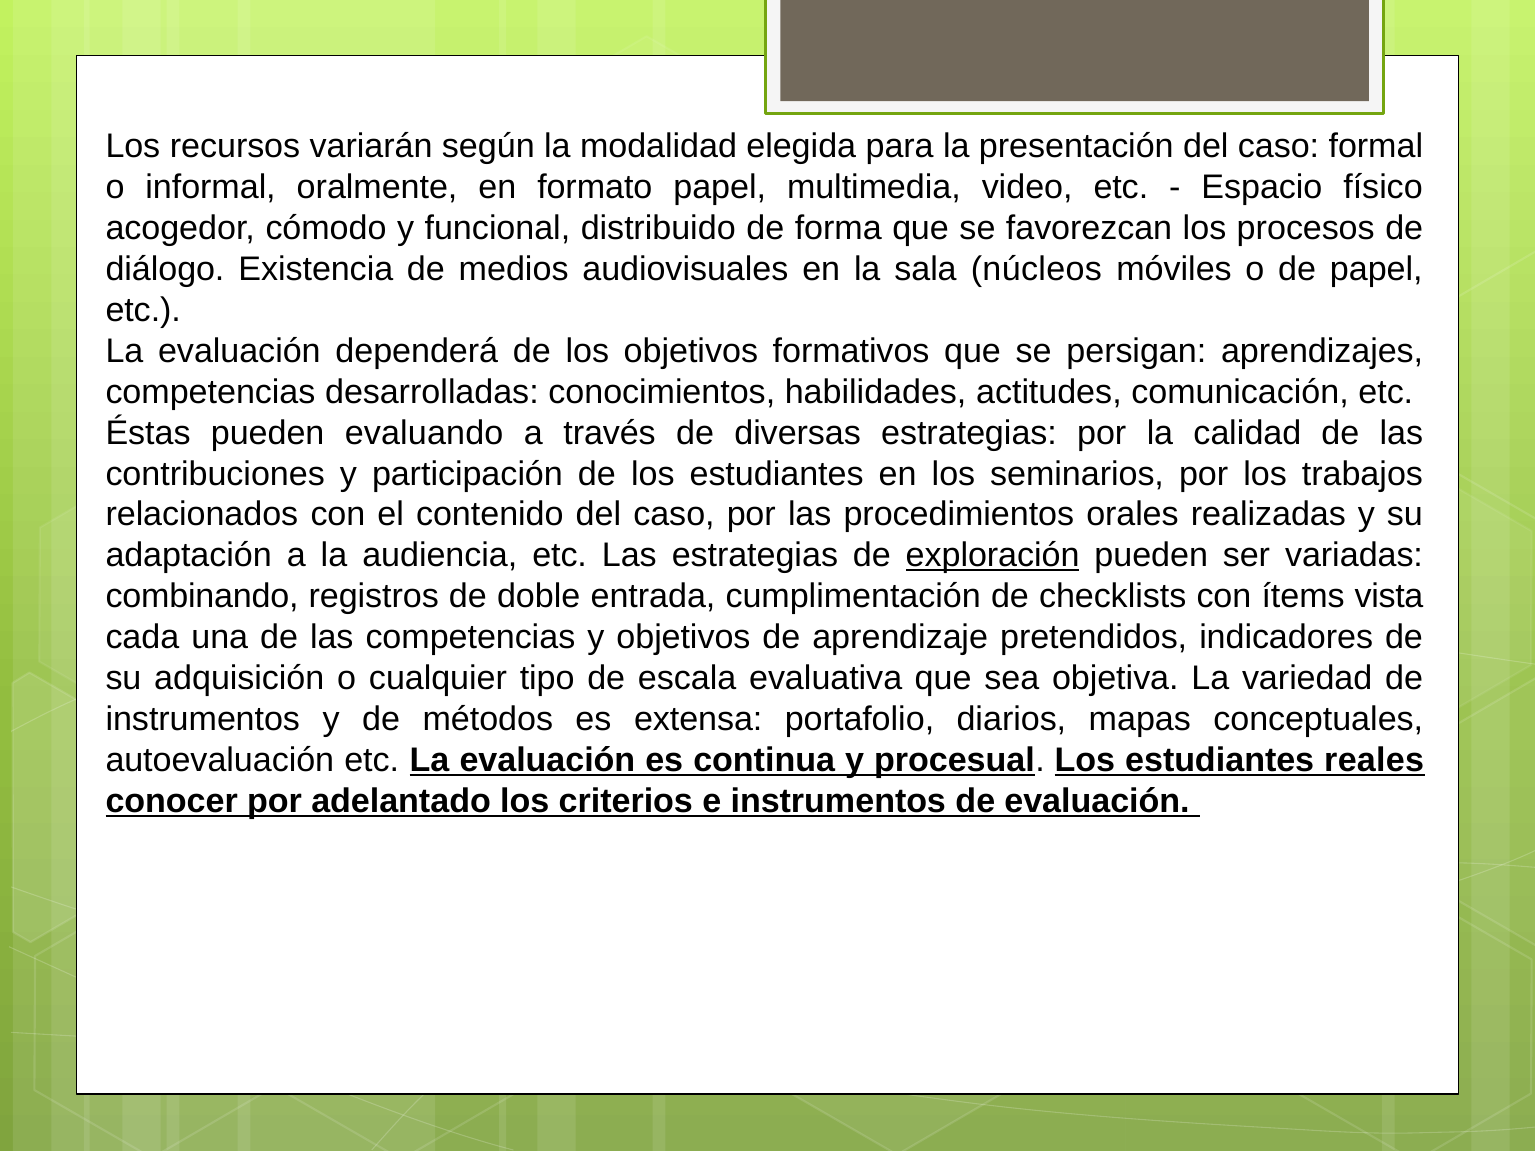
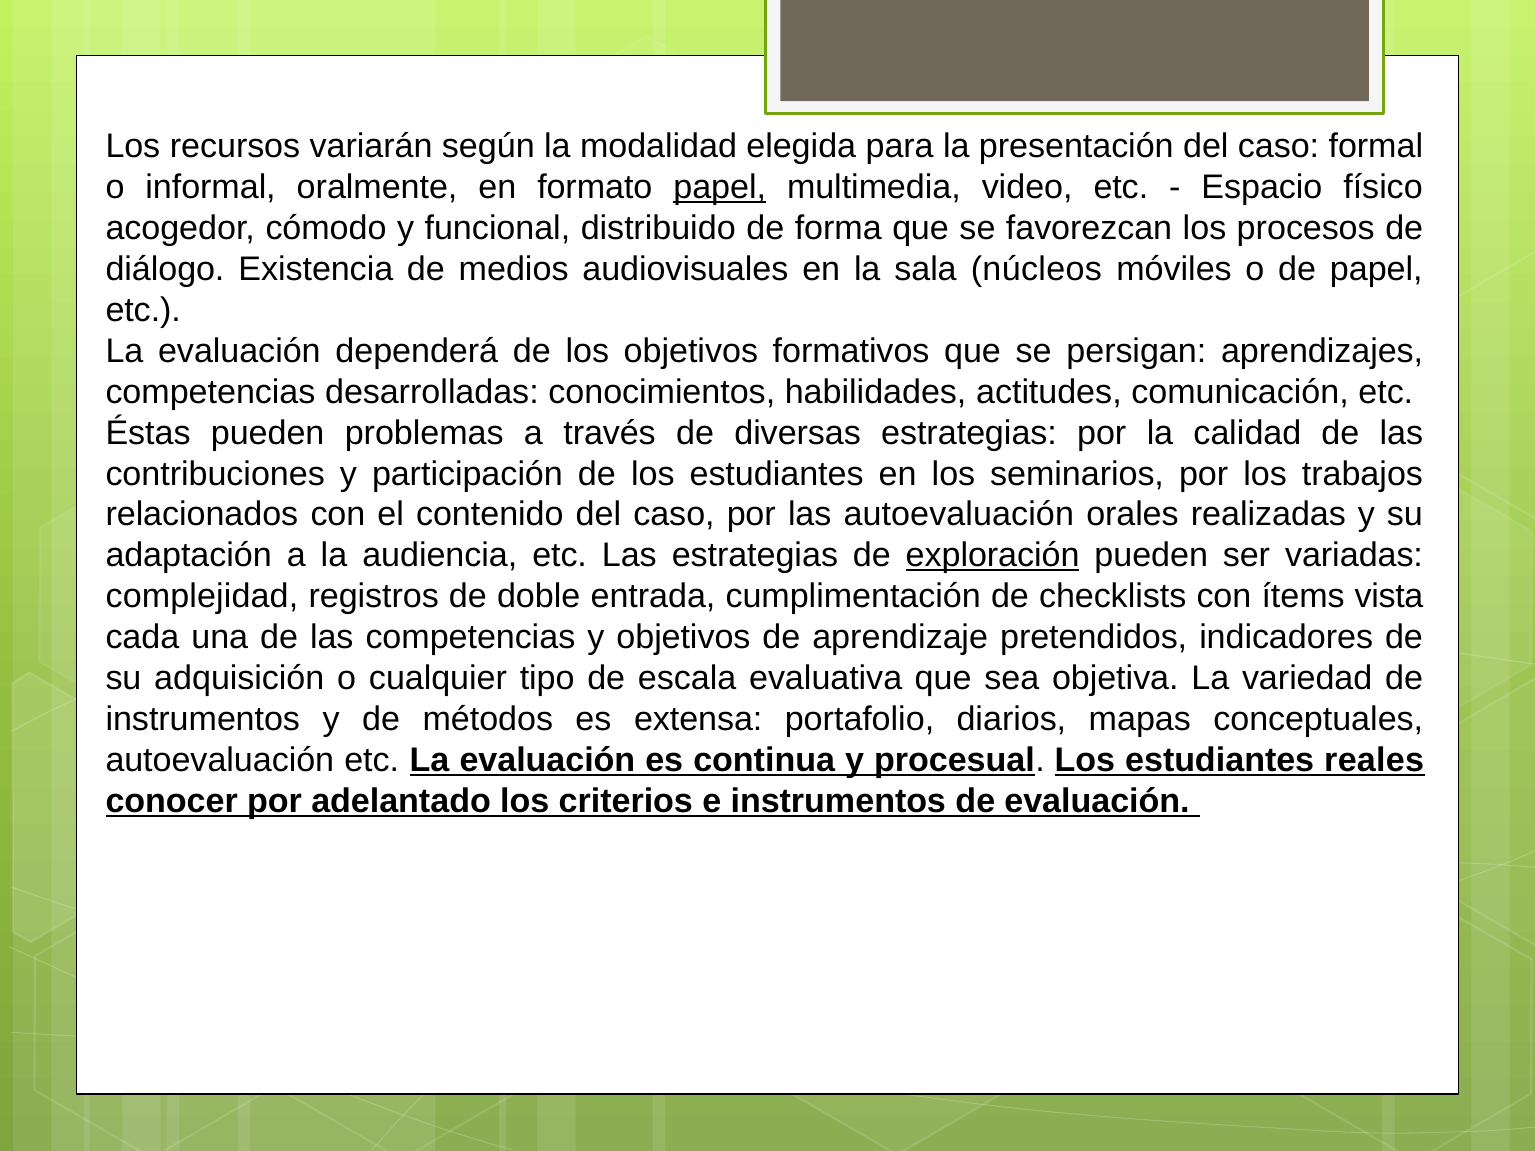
papel underline: none -> present (720, 188)
evaluando: evaluando -> problemas (424, 433)
las procedimientos: procedimientos -> autoevaluación (959, 515)
combinando: combinando -> complejidad (202, 597)
